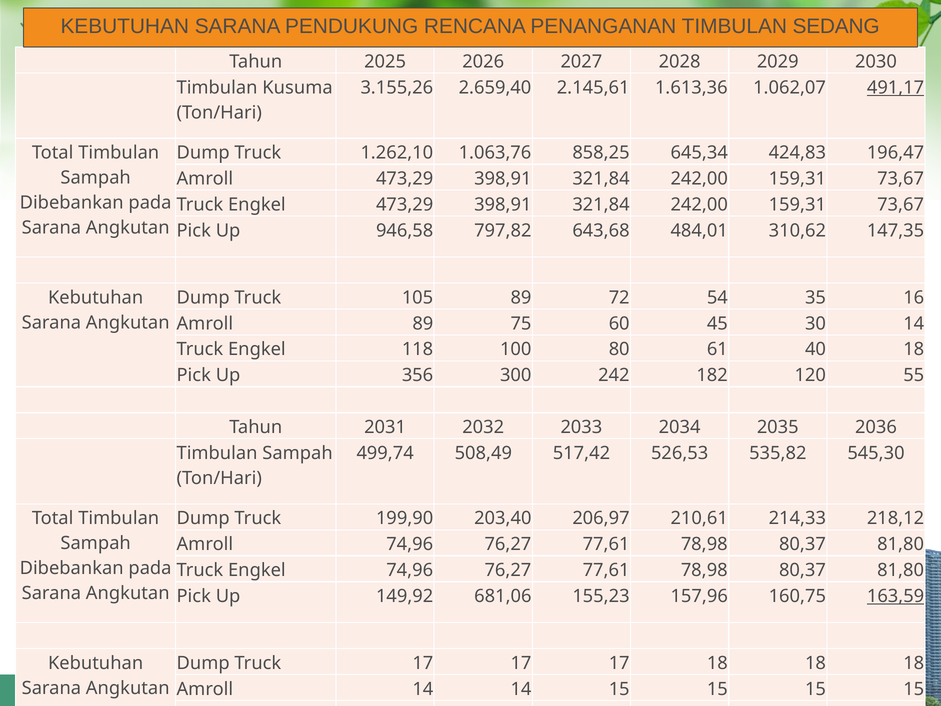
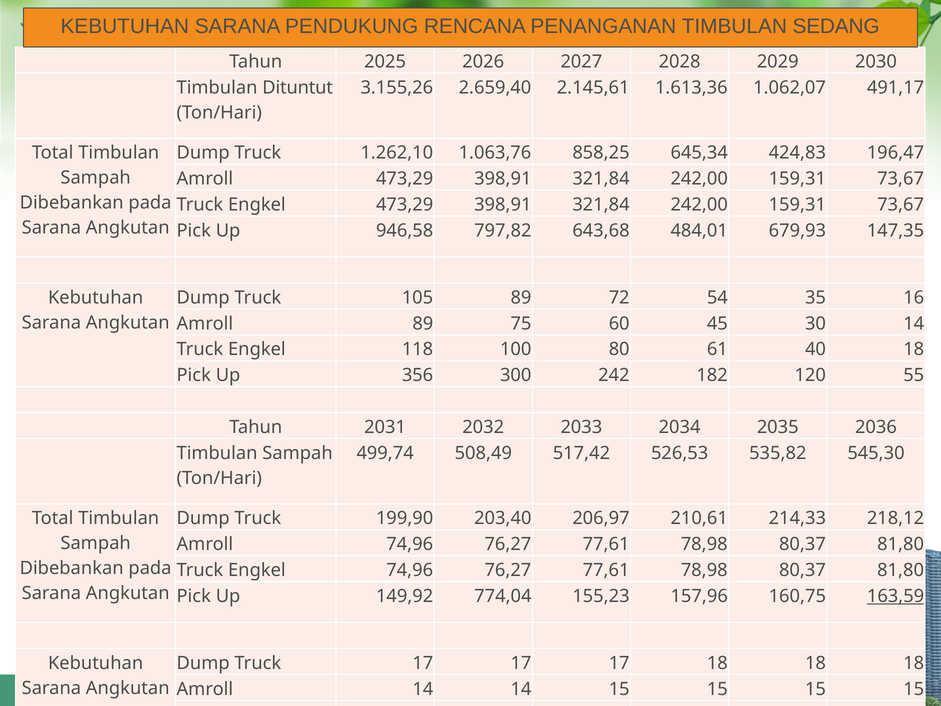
Kusuma: Kusuma -> Dituntut (298, 88)
491,17 underline: present -> none (896, 88)
310,62: 310,62 -> 679,93 (797, 231)
681,06: 681,06 -> 774,04 (503, 596)
